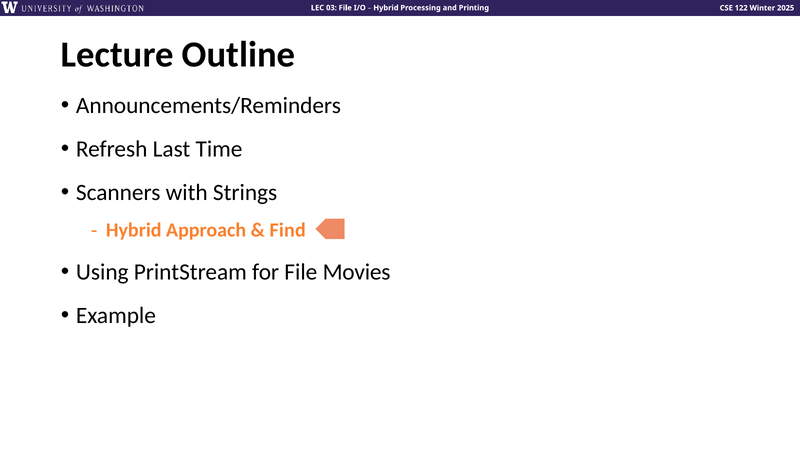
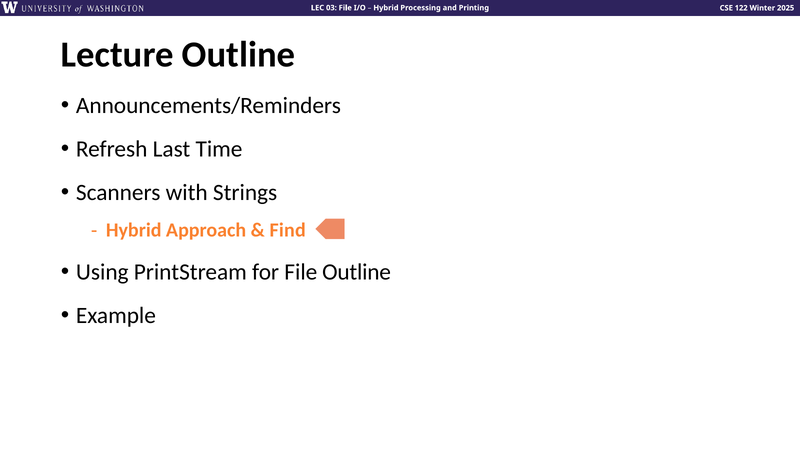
File Movies: Movies -> Outline (357, 272)
